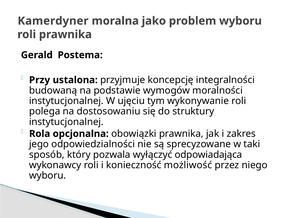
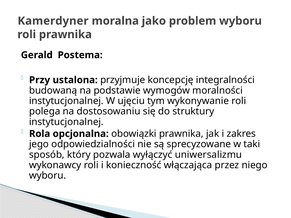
odpowiadająca: odpowiadająca -> uniwersalizmu (208, 155)
możliwość: możliwość -> włączająca (188, 165)
